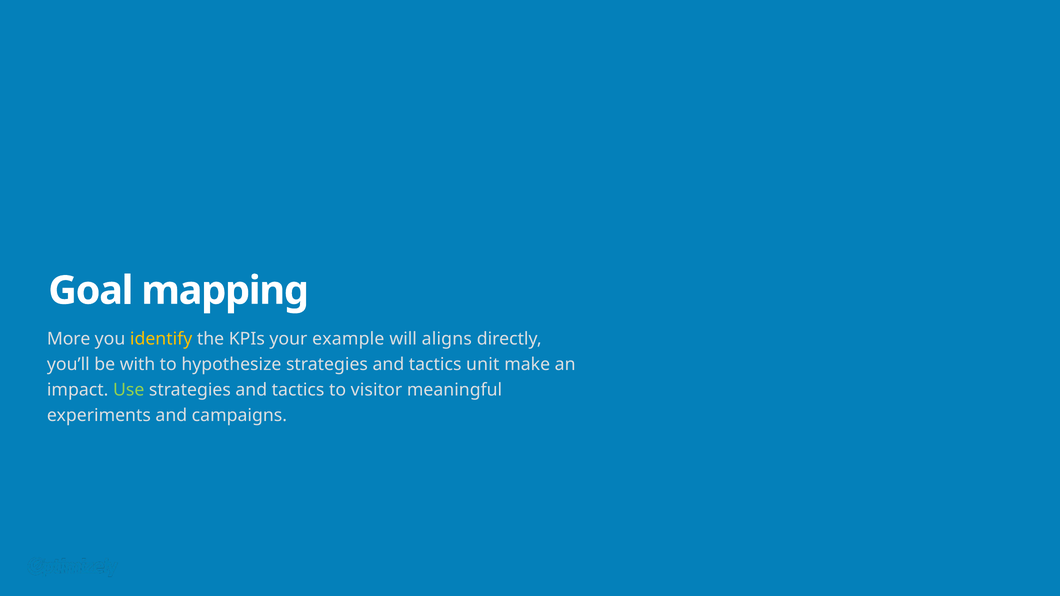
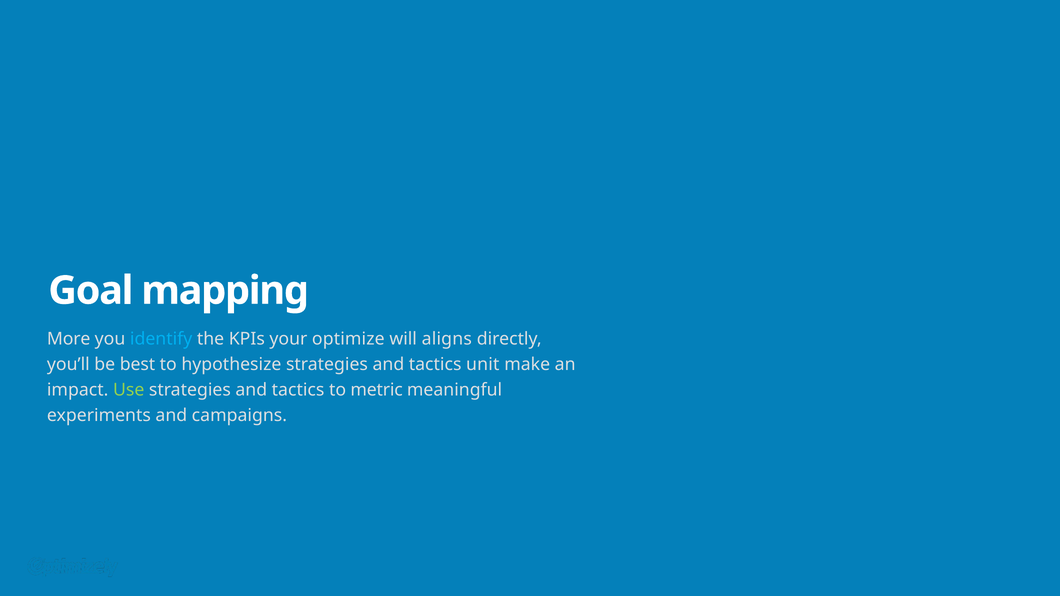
identify colour: yellow -> light blue (161, 339)
example: example -> optimize (348, 339)
with: with -> best (137, 365)
visitor: visitor -> metric (377, 390)
